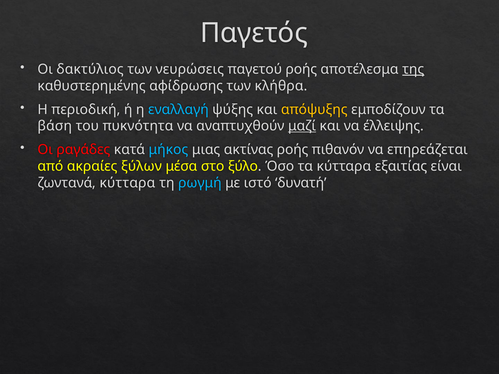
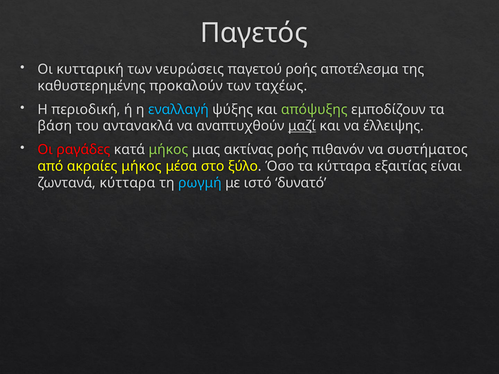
δακτύλιος: δακτύλιος -> κυτταρική (90, 69)
της underline: present -> none (413, 69)
αφίδρωσης: αφίδρωσης -> προκαλούν (186, 86)
κλήθρα: κλήθρα -> ταχέως (281, 86)
απόψυξης colour: yellow -> light green (314, 110)
πυκνότητα: πυκνότητα -> αντανακλά (138, 126)
μήκος colour: light blue -> light green (168, 150)
επηρεάζεται: επηρεάζεται -> συστήματος (427, 150)
ακραίες ξύλων: ξύλων -> μήκος (141, 166)
δυνατή: δυνατή -> δυνατό (301, 183)
